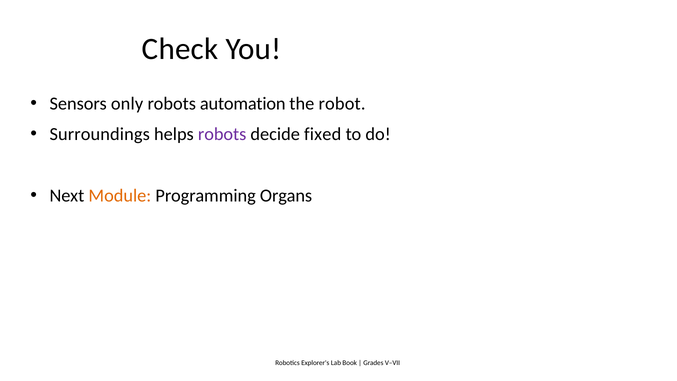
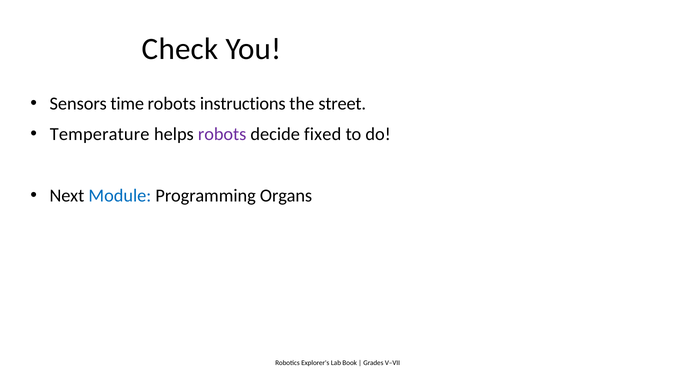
only: only -> time (127, 104)
automation: automation -> instructions (243, 104)
robot: robot -> street (342, 104)
Surroundings: Surroundings -> Temperature (100, 134)
Module colour: orange -> blue (120, 195)
